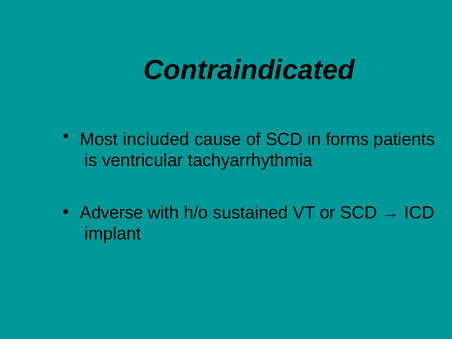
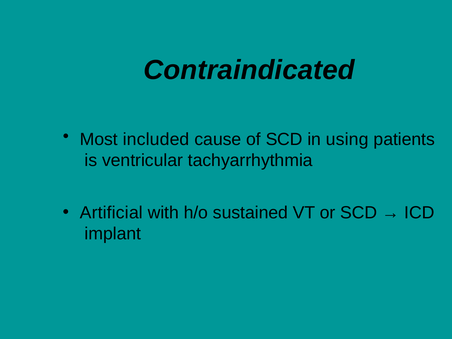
forms: forms -> using (347, 139)
Adverse: Adverse -> Artificial (111, 213)
